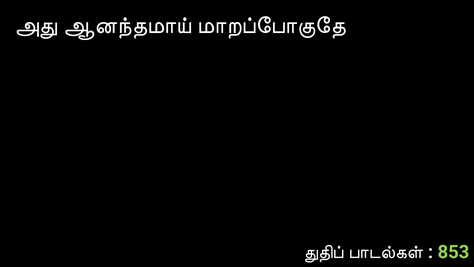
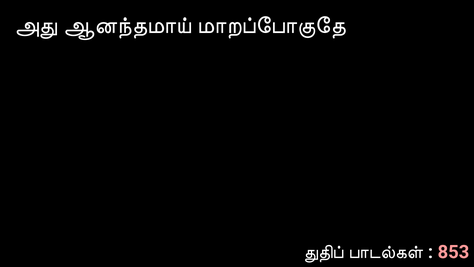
853 colour: light green -> pink (453, 252)
